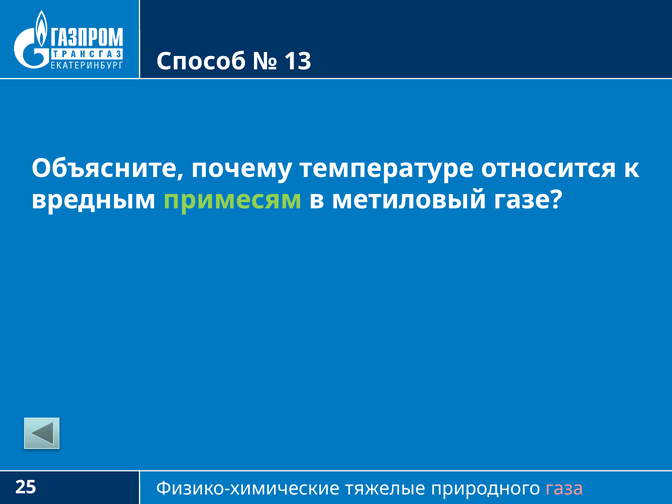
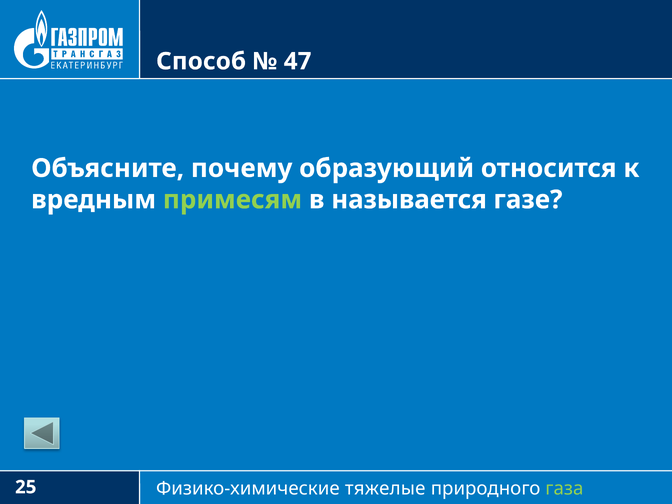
13: 13 -> 47 (298, 61)
температуре: температуре -> образующий (387, 168)
метиловый: метиловый -> называется (409, 200)
газа colour: pink -> light green (564, 489)
